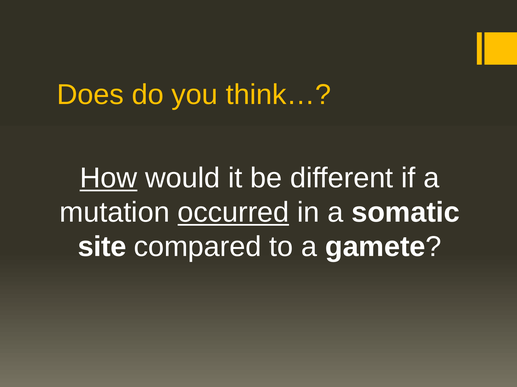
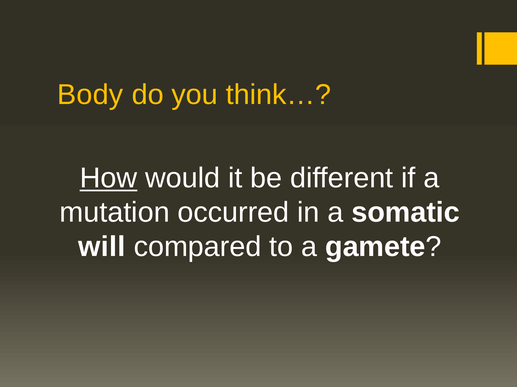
Does: Does -> Body (90, 95)
occurred underline: present -> none (233, 213)
site: site -> will (102, 247)
